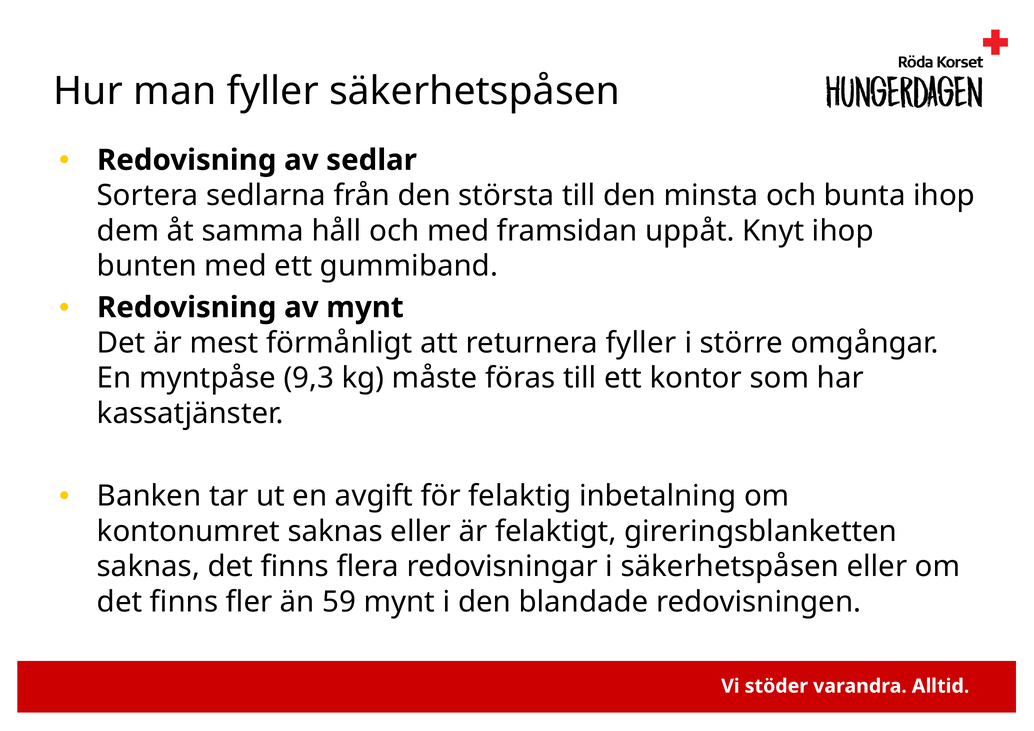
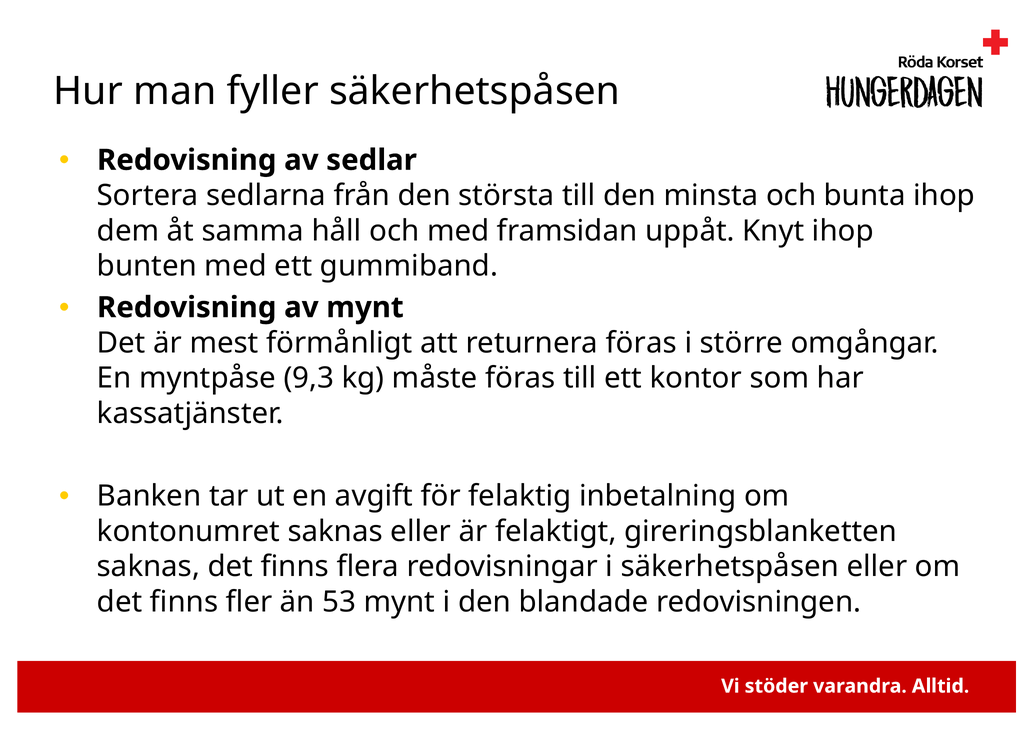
returnera fyller: fyller -> föras (641, 343)
59: 59 -> 53 (339, 602)
